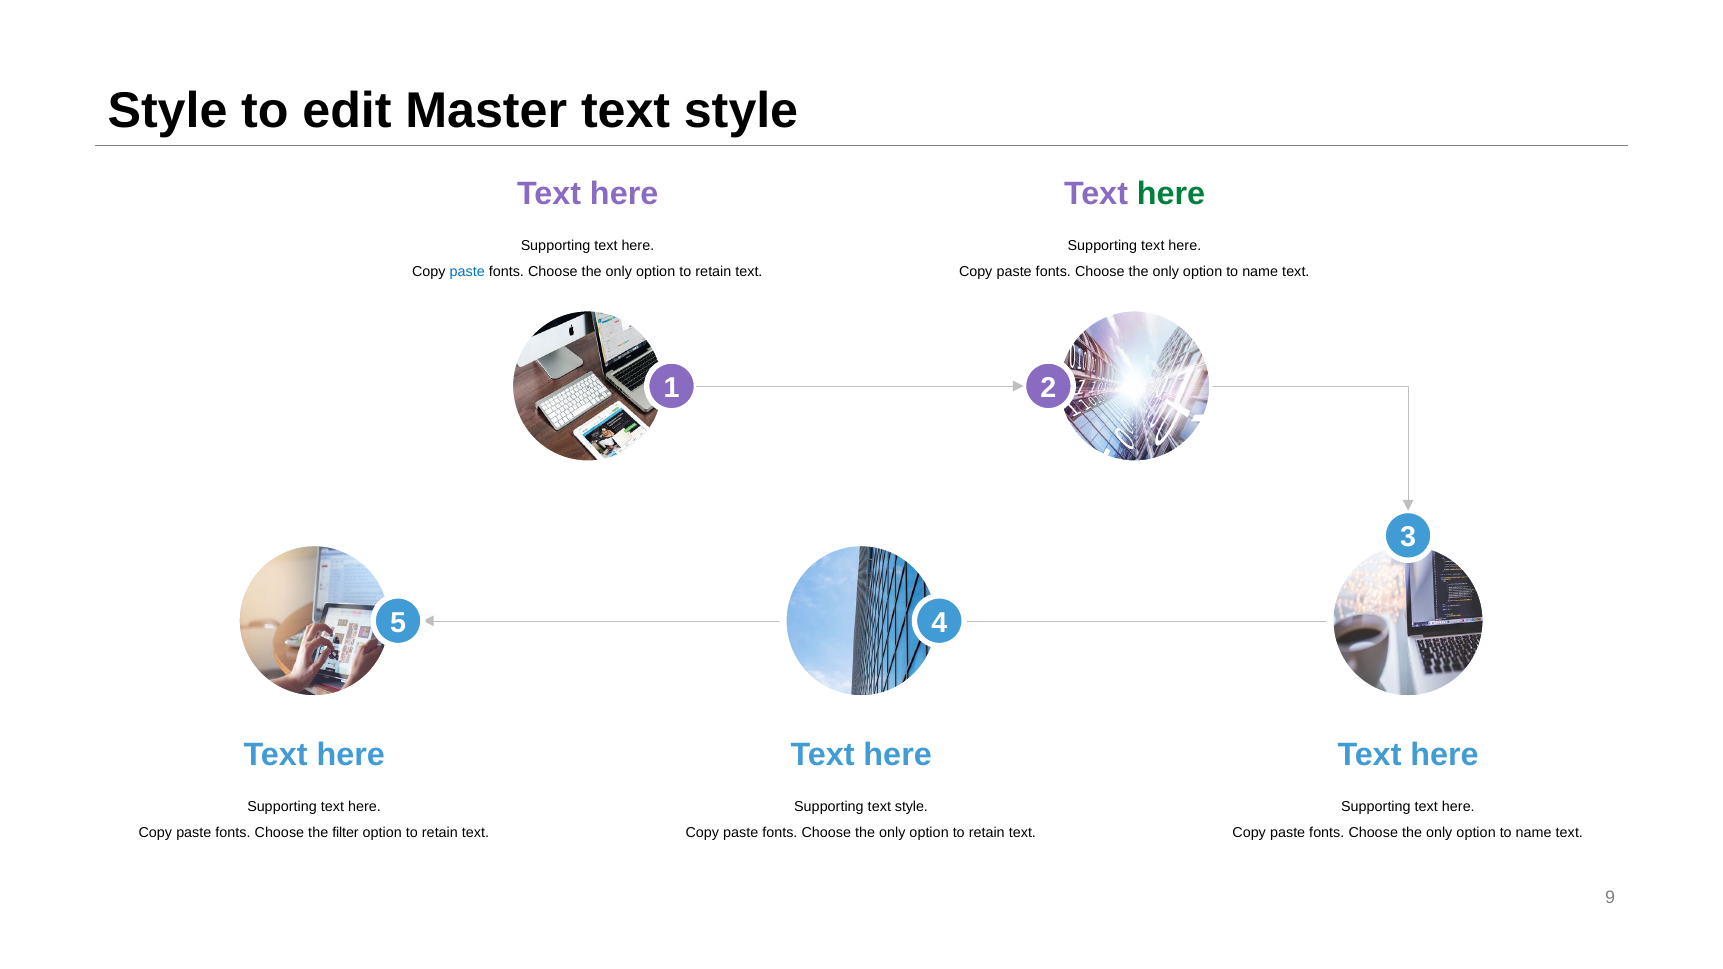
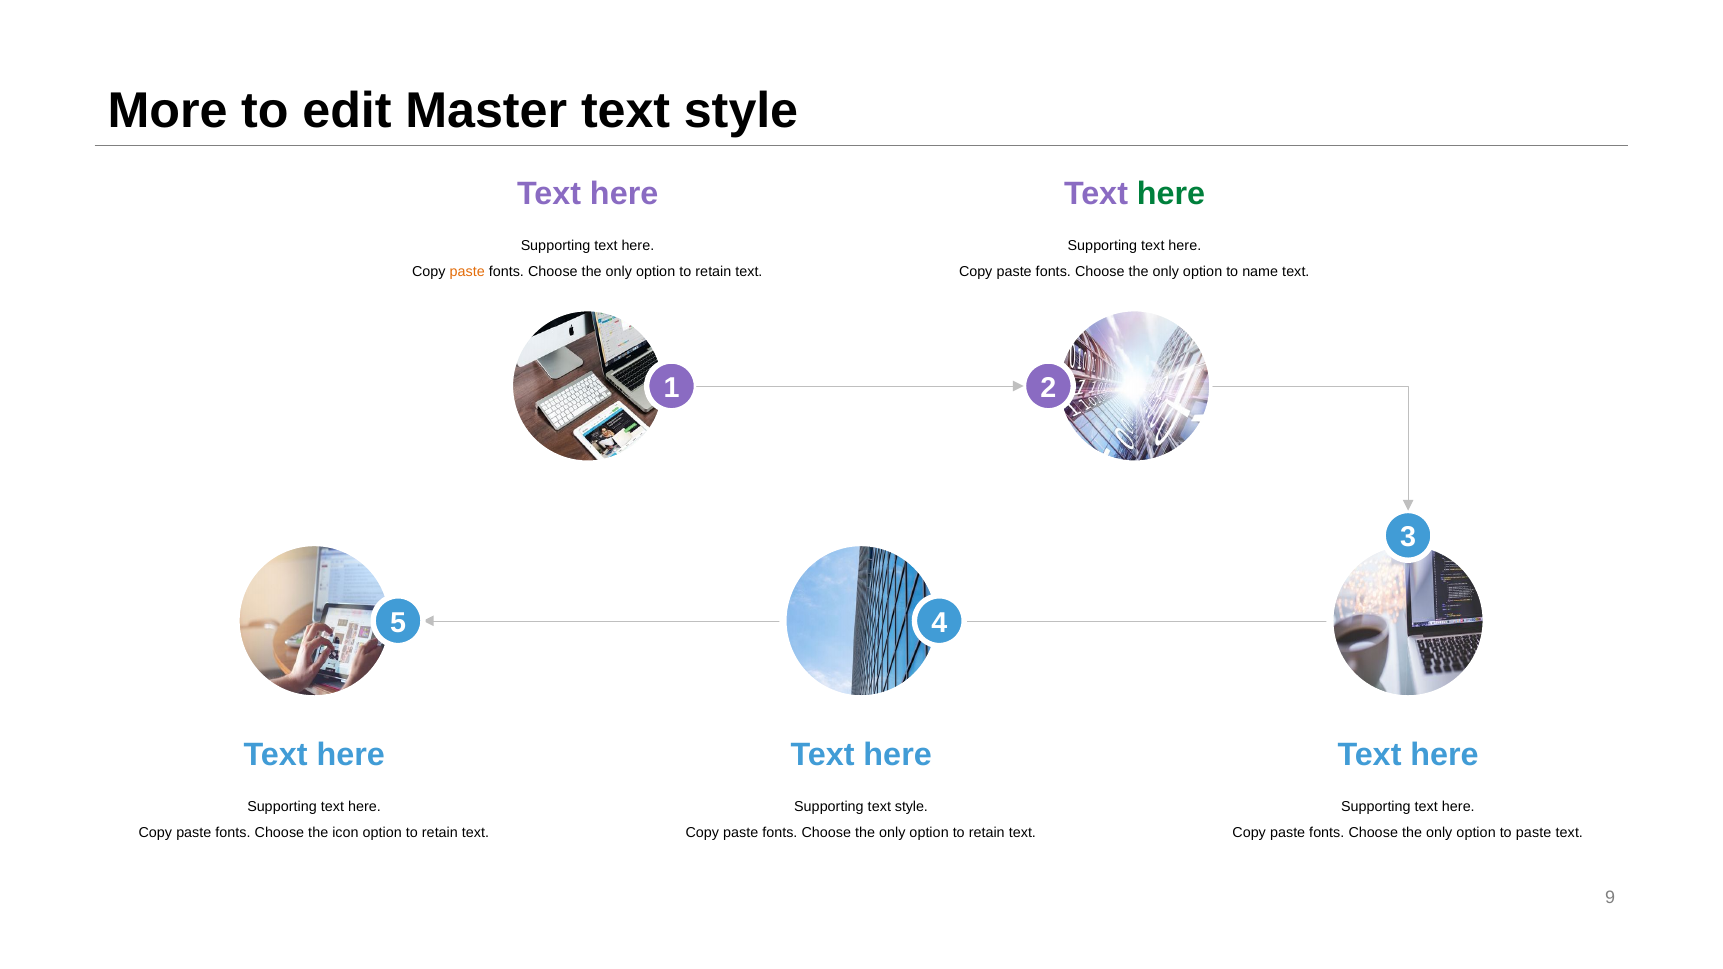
Style: Style -> More (168, 111)
paste colour: blue -> orange (467, 272)
filter: filter -> icon (345, 833)
name: name -> paste (1534, 833)
